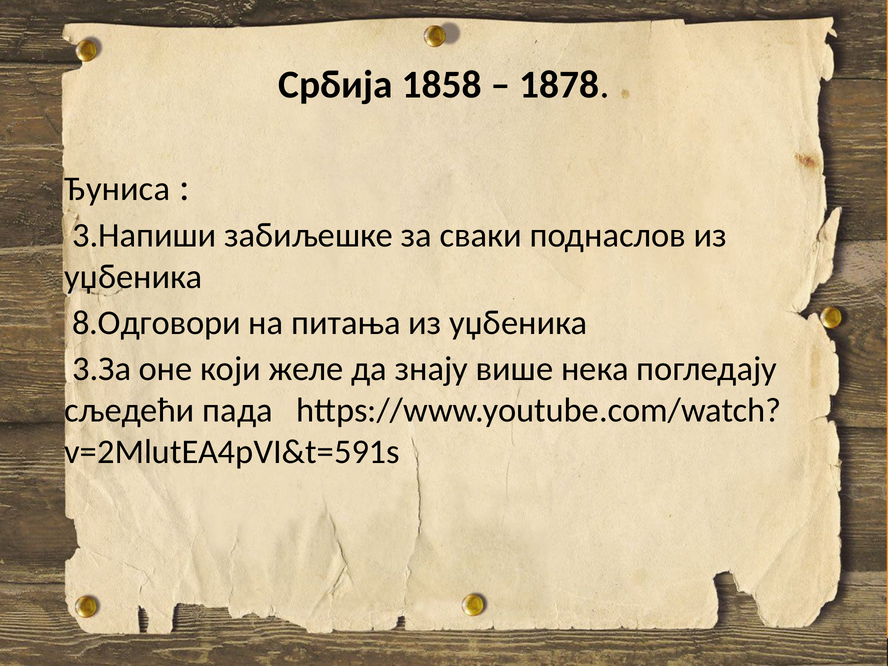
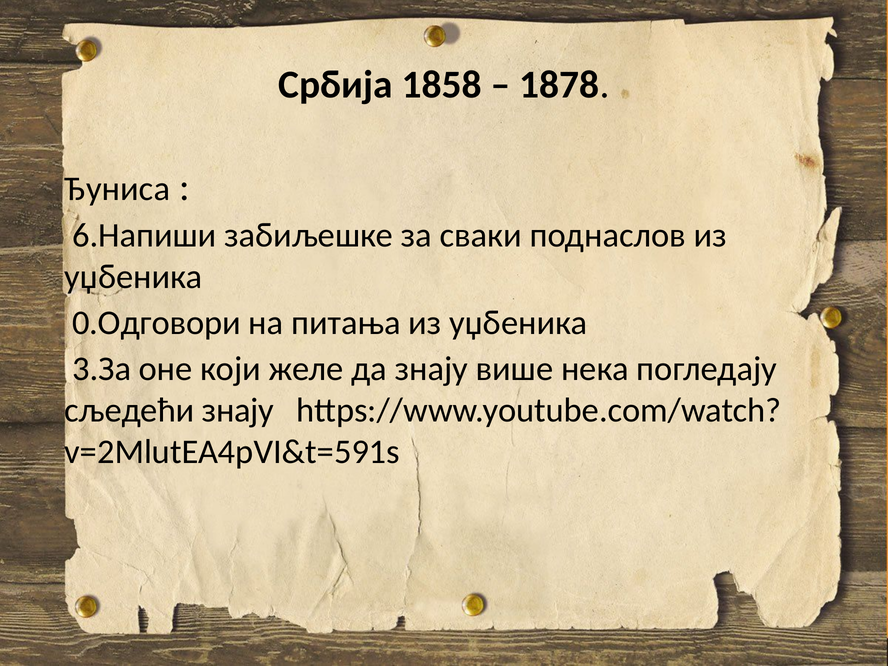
3.Напиши: 3.Напиши -> 6.Напиши (144, 236)
8.Одговори: 8.Одговори -> 0.Одговори (156, 323)
сљедећи пада: пада -> знају (238, 410)
